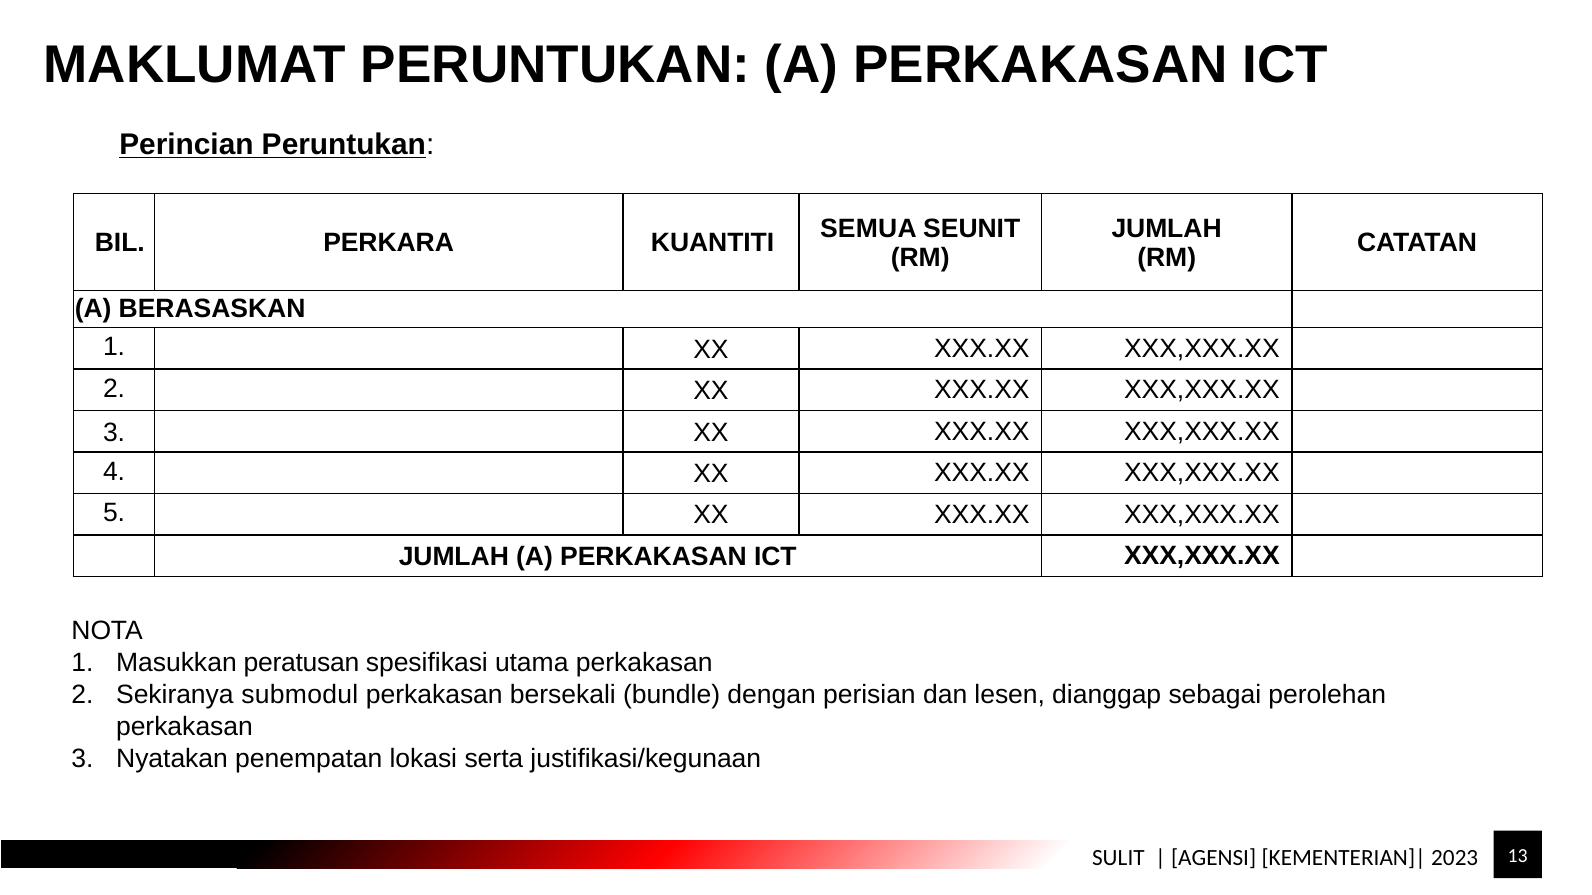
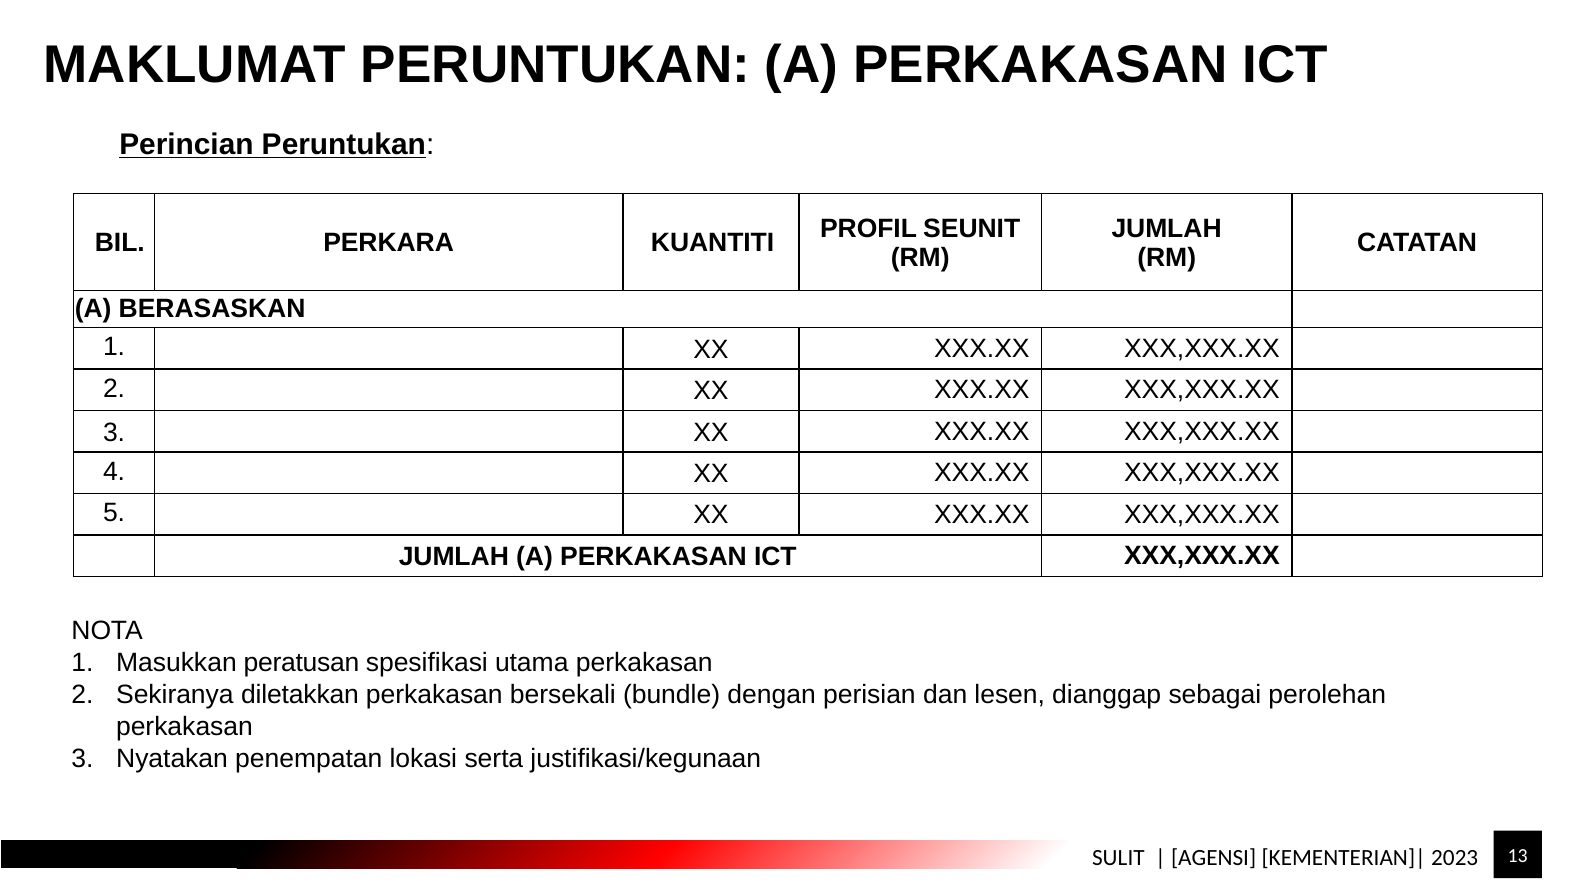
SEMUA: SEMUA -> PROFIL (868, 228)
submodul: submodul -> diletakkan (300, 695)
